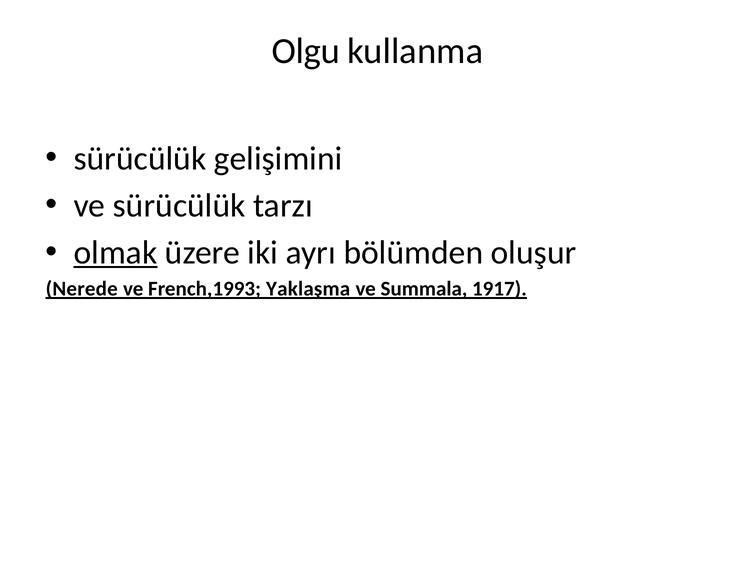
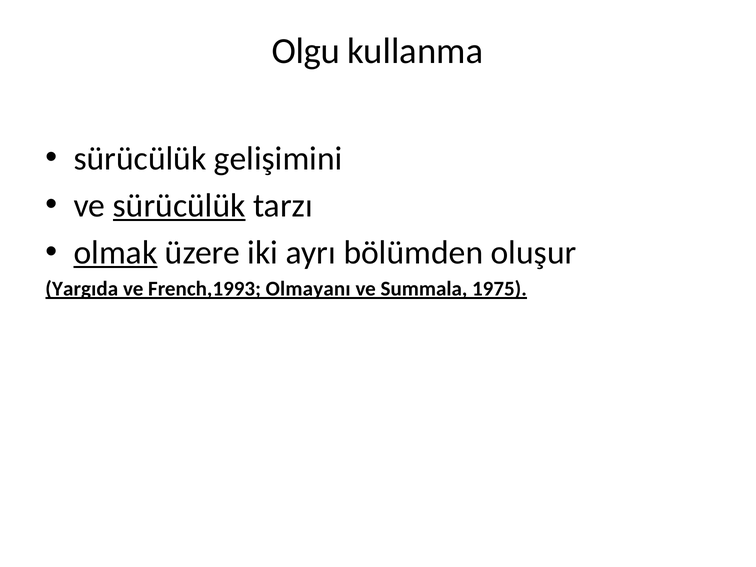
sürücülük underline: none -> present (179, 206)
Nerede: Nerede -> Yargıda (82, 289)
Yaklaşma: Yaklaşma -> Olmayanı (308, 289)
1917: 1917 -> 1975 (499, 289)
